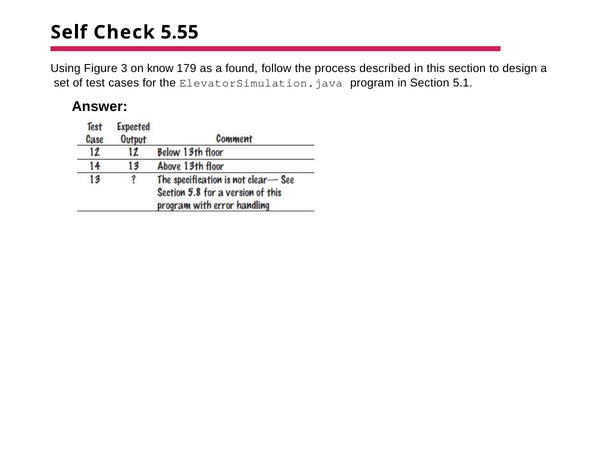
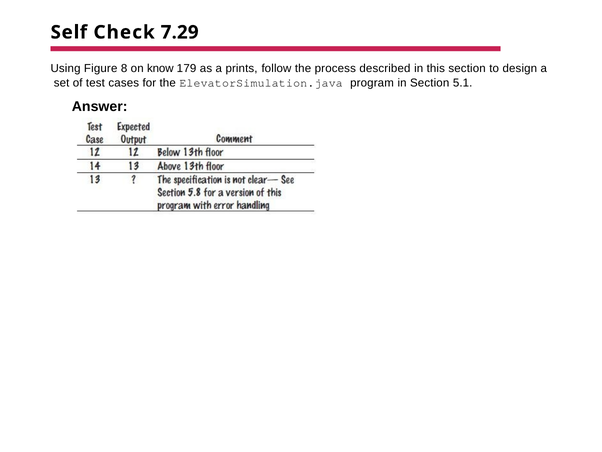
5.55: 5.55 -> 7.29 (180, 32)
3: 3 -> 8 (124, 68)
found: found -> prints (241, 68)
